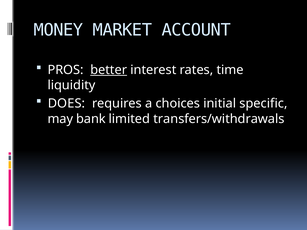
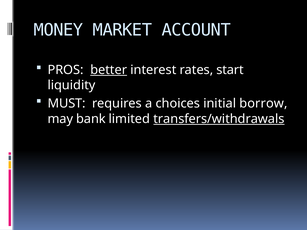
time: time -> start (230, 70)
DOES: DOES -> MUST (67, 104)
specific: specific -> borrow (263, 104)
transfers/withdrawals underline: none -> present (219, 119)
